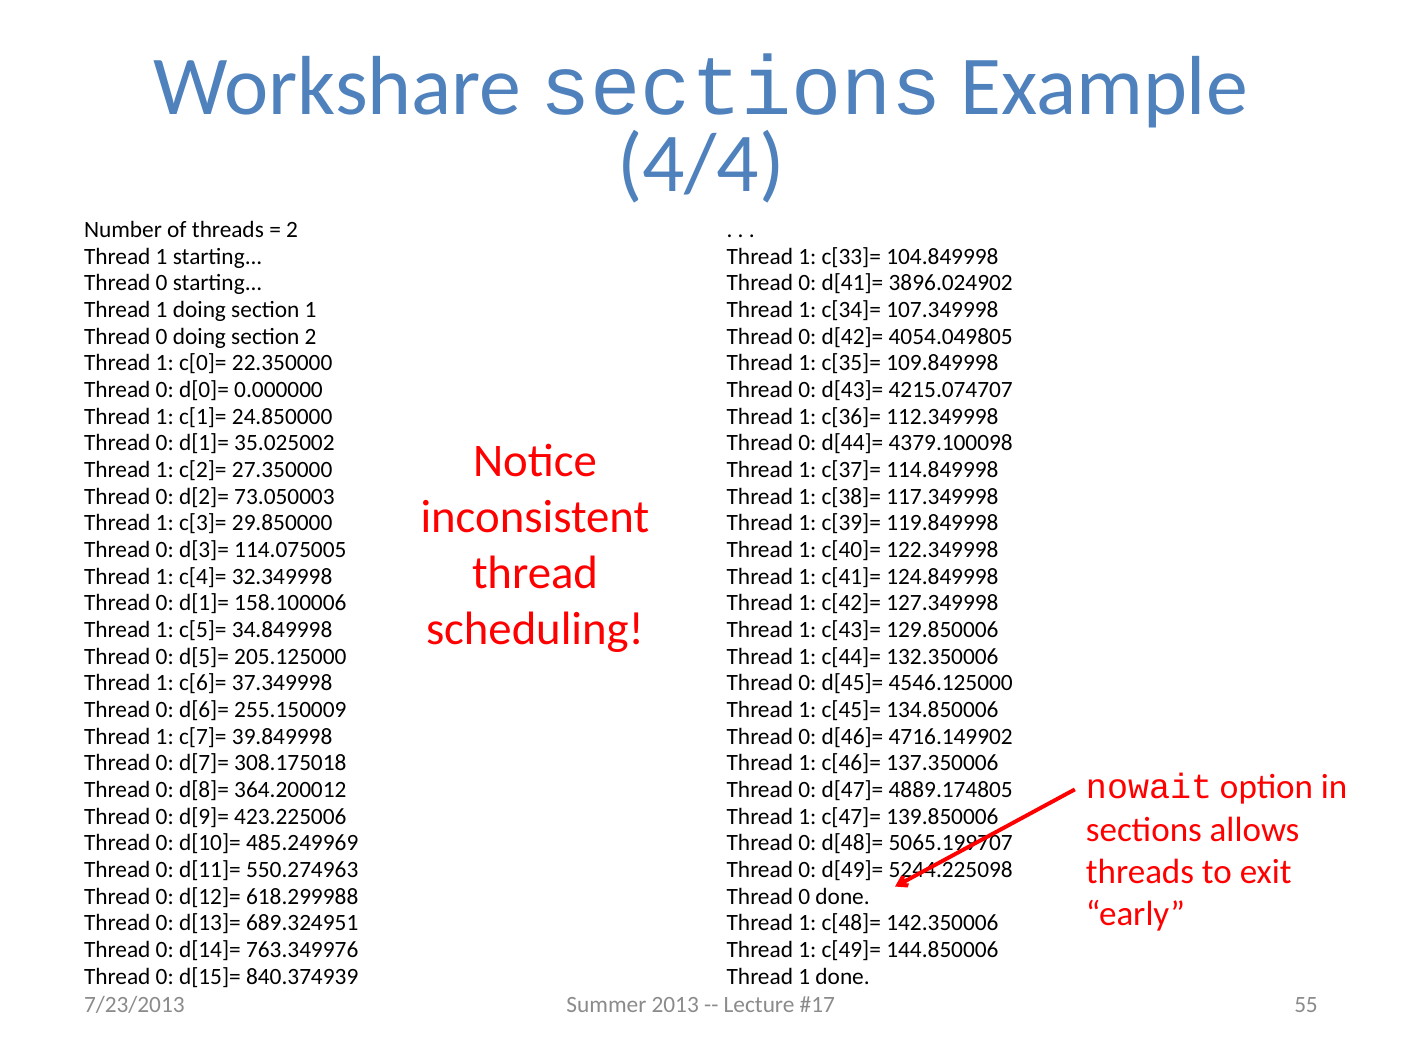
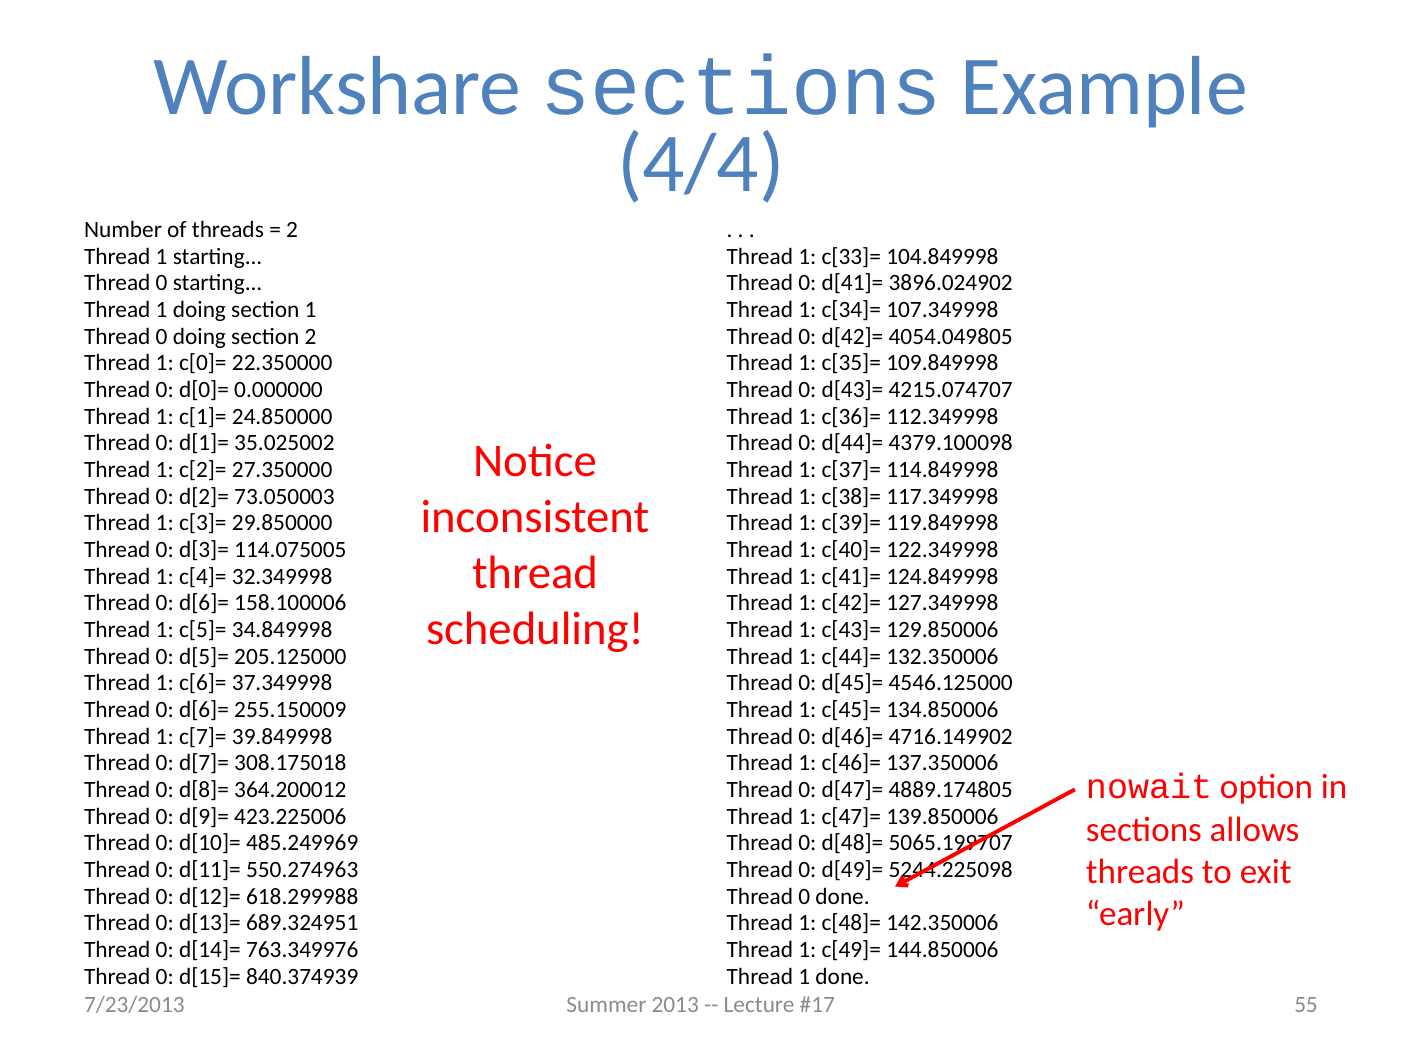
d[1]=: d[1]= -> d[6]= (204, 603)
